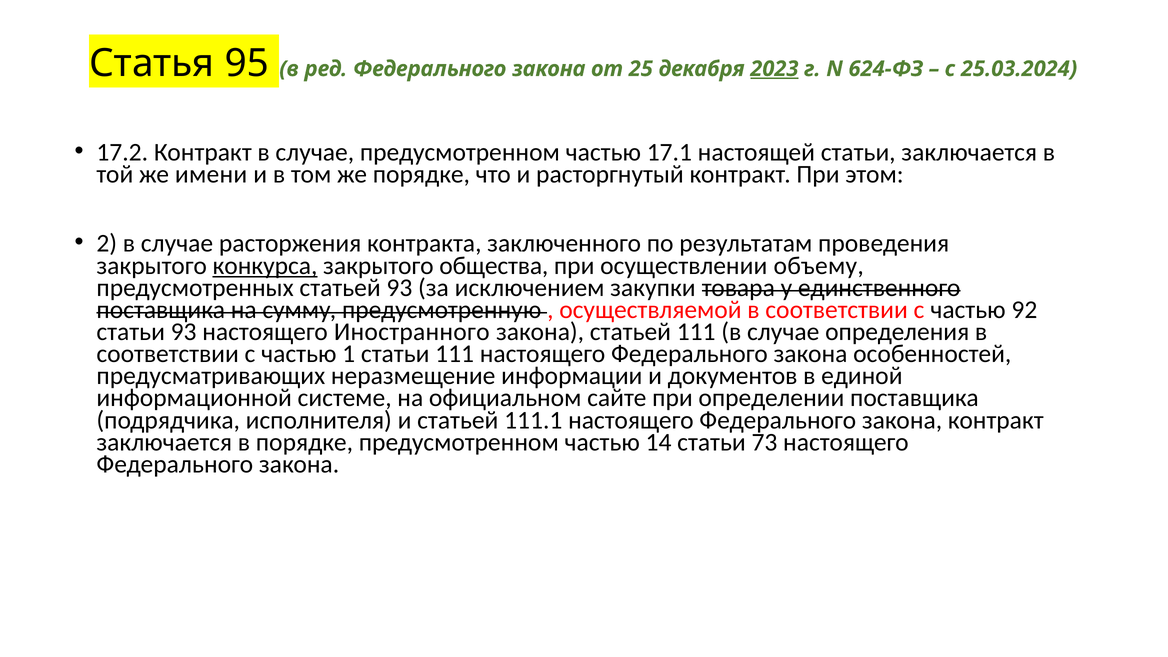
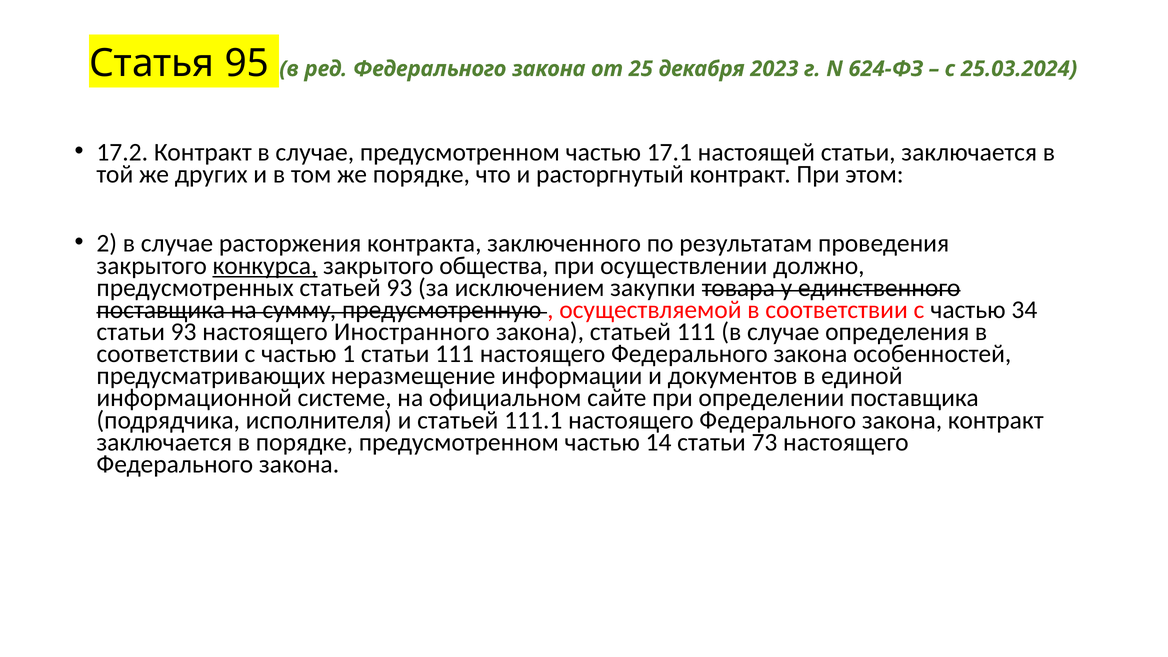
2023 underline: present -> none (774, 69)
имени: имени -> других (211, 174)
объему: объему -> должно (819, 266)
92: 92 -> 34 (1024, 310)
